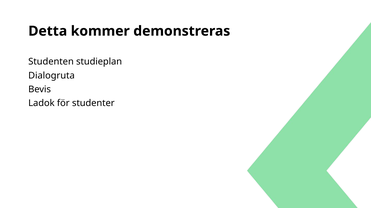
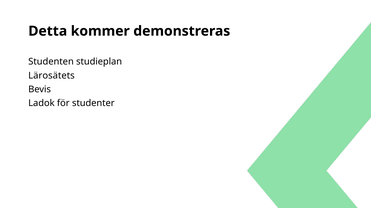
Dialogruta: Dialogruta -> Lärosätets (51, 76)
